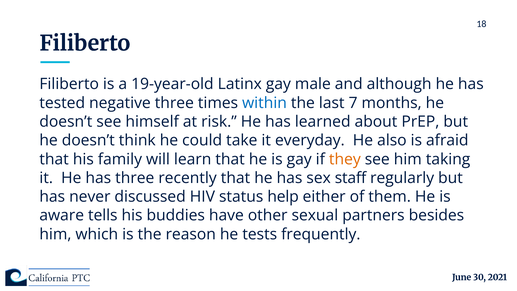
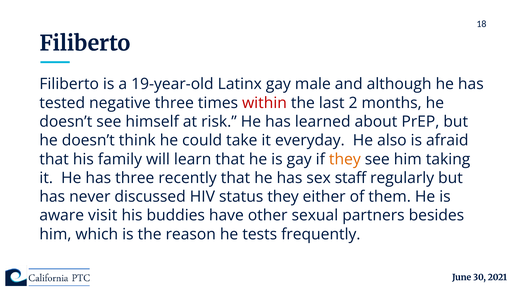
within colour: blue -> red (265, 103)
7: 7 -> 2 (353, 103)
status help: help -> they (283, 197)
tells: tells -> visit (103, 215)
